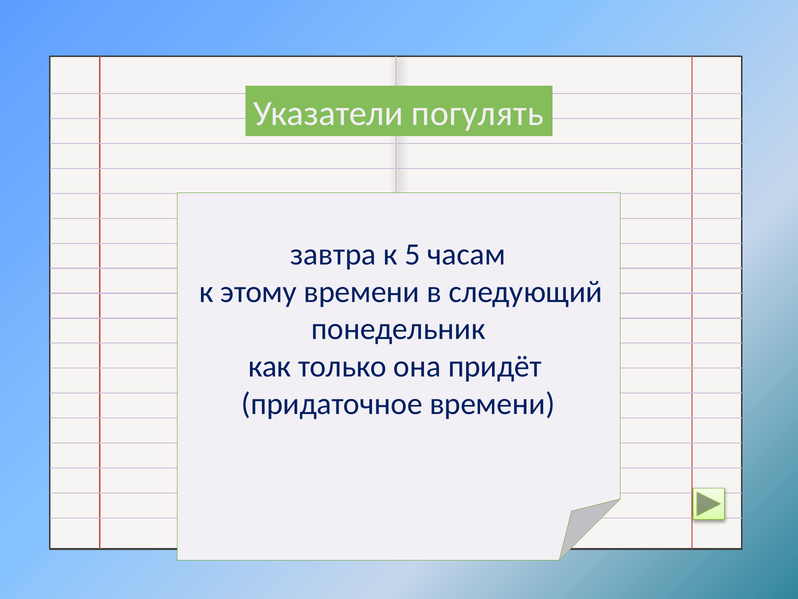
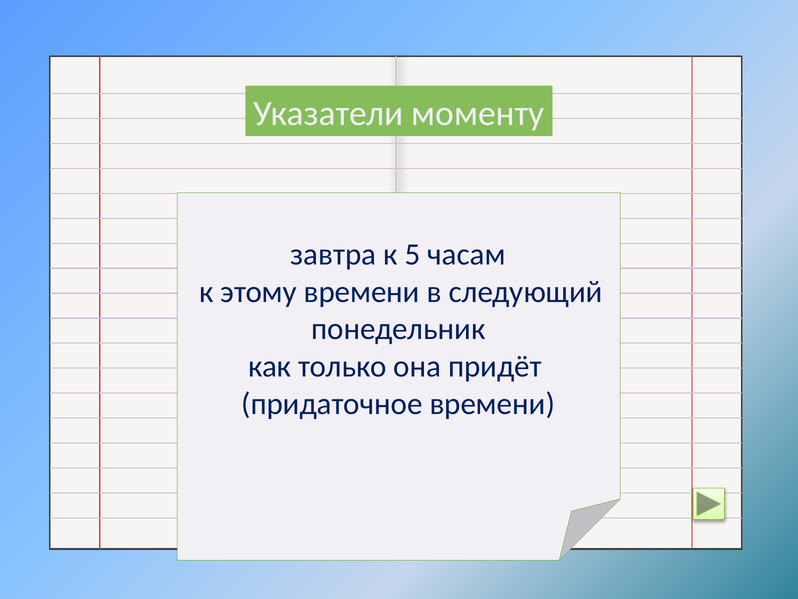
погулять: погулять -> моменту (478, 113)
